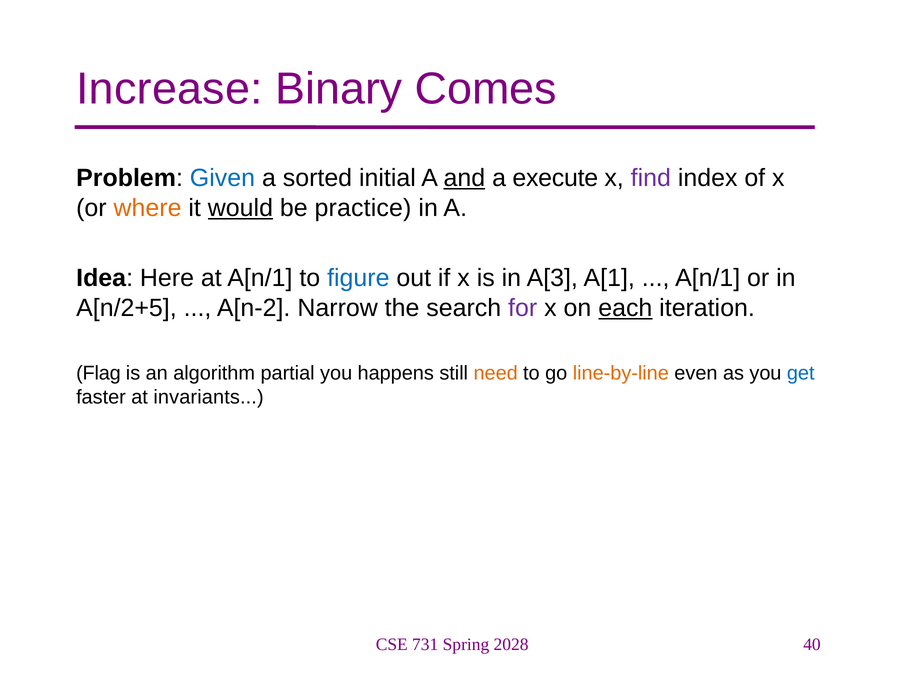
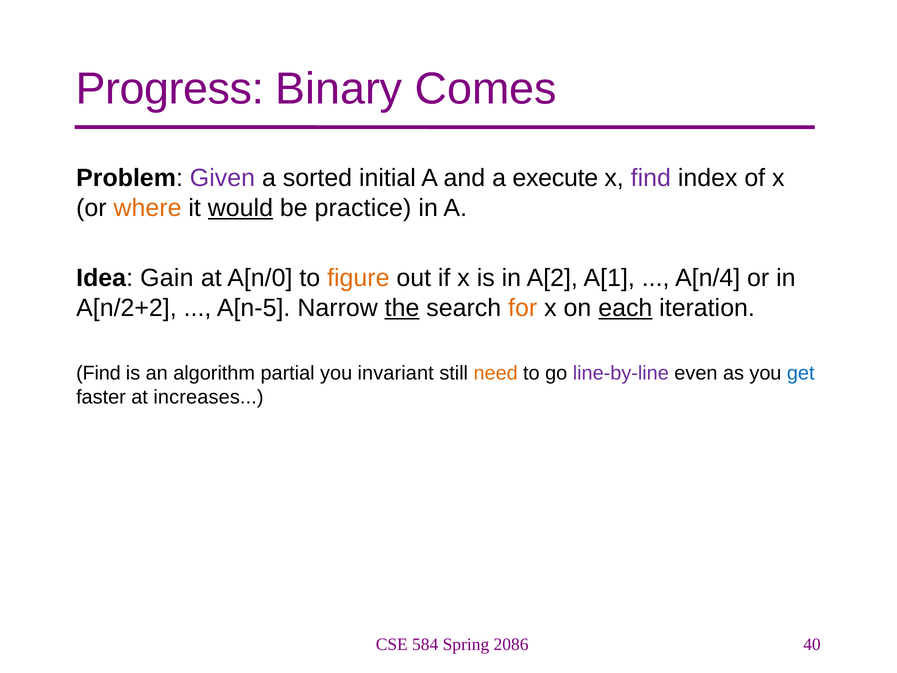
Increase: Increase -> Progress (170, 89)
Given colour: blue -> purple (222, 178)
and underline: present -> none (464, 178)
Here: Here -> Gain (167, 278)
at A[n/1: A[n/1 -> A[n/0 (260, 278)
figure colour: blue -> orange (358, 278)
A[3: A[3 -> A[2 (552, 278)
A[n/1: A[n/1 -> A[n/4 (708, 278)
A[n/2+5: A[n/2+5 -> A[n/2+2 (126, 308)
A[n-2: A[n-2 -> A[n-5 (254, 308)
the underline: none -> present (402, 308)
for colour: purple -> orange (523, 308)
Flag: Flag -> Find (98, 373)
happens: happens -> invariant (396, 373)
line-by-line colour: orange -> purple (621, 373)
invariants: invariants -> increases (209, 397)
731: 731 -> 584 (425, 644)
2028: 2028 -> 2086 (511, 644)
